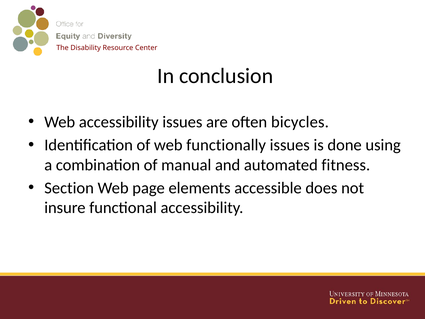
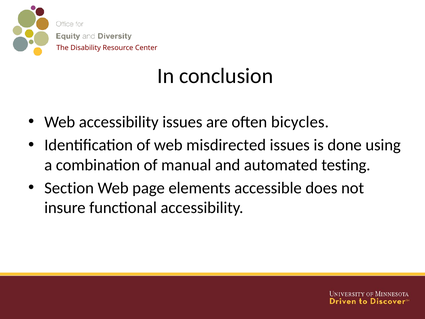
functionally: functionally -> misdirected (226, 145)
fitness: fitness -> testing (346, 165)
